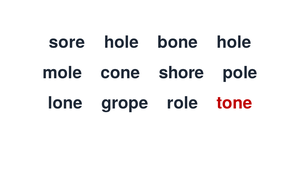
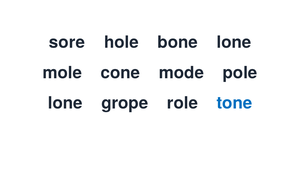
bone hole: hole -> lone (234, 42)
shore: shore -> mode (181, 73)
tone colour: red -> blue (234, 103)
